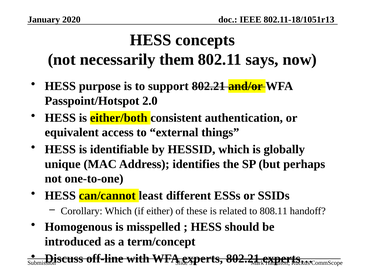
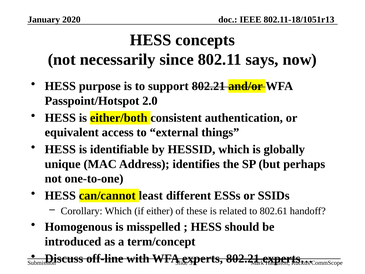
them: them -> since (177, 60)
808.11: 808.11 -> 802.61 (274, 211)
